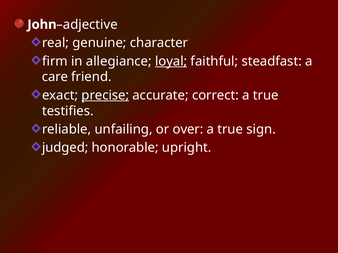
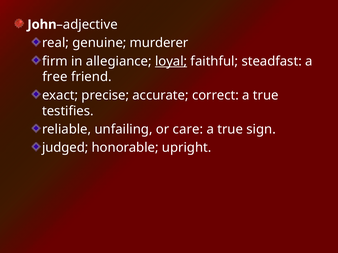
character: character -> murderer (159, 43)
care: care -> free (55, 77)
precise underline: present -> none (105, 95)
over: over -> care (188, 130)
